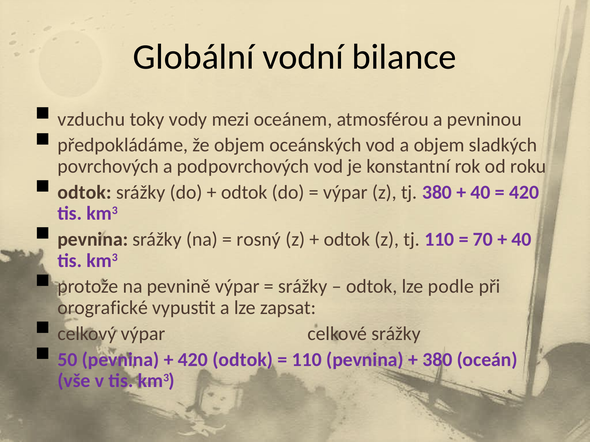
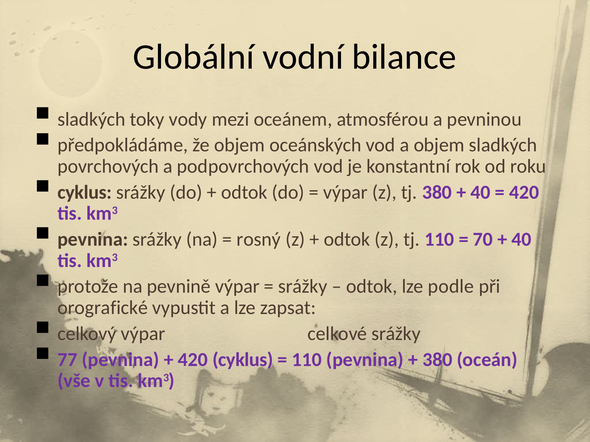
vzduchu: vzduchu -> sladkých (91, 119)
odtok: odtok -> cyklus (85, 192)
50: 50 -> 77 (67, 360)
420 odtok: odtok -> cyklus (243, 360)
